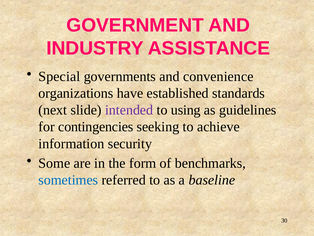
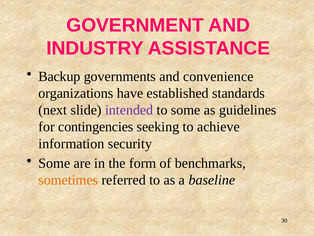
Special: Special -> Backup (59, 76)
to using: using -> some (186, 110)
sometimes colour: blue -> orange (68, 180)
